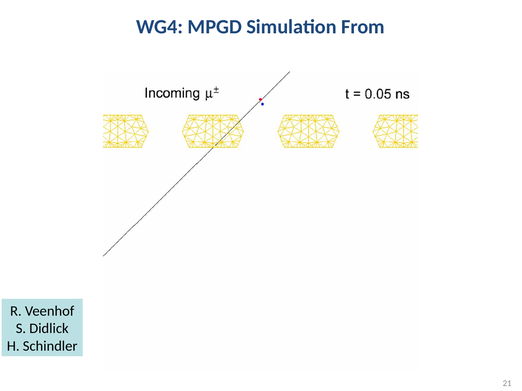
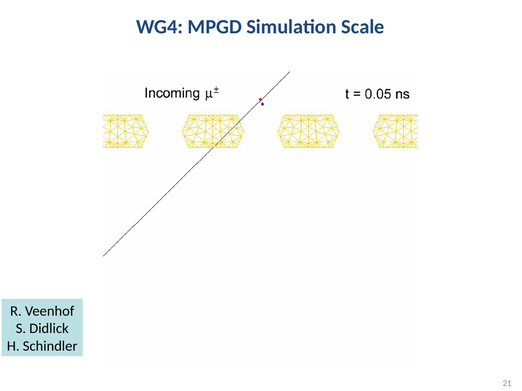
From: From -> Scale (363, 27)
